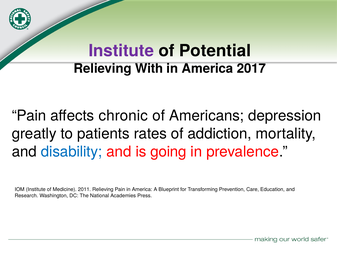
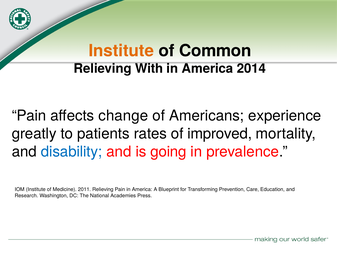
Institute colour: purple -> orange (121, 51)
Potential: Potential -> Common (215, 51)
2017: 2017 -> 2014 (251, 69)
chronic: chronic -> change (123, 116)
depression: depression -> experience (285, 116)
addiction: addiction -> improved (220, 134)
